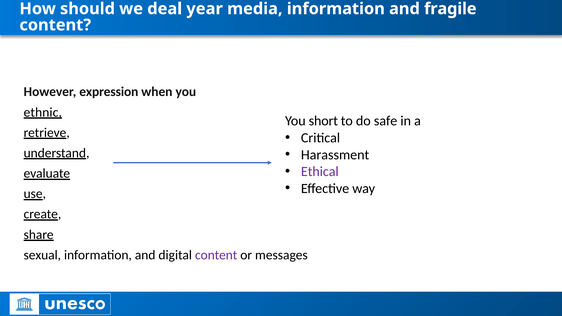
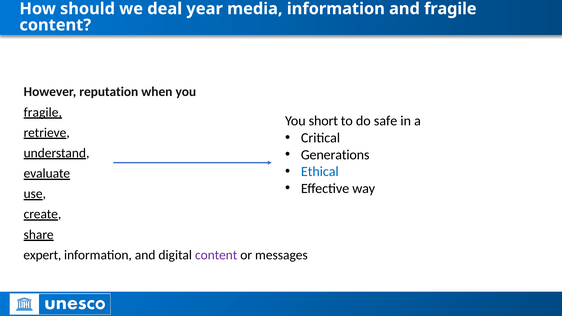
expression: expression -> reputation (109, 92)
ethnic: ethnic -> fragile (43, 112)
Harassment: Harassment -> Generations (335, 155)
Ethical colour: purple -> blue (320, 172)
sexual: sexual -> expert (42, 255)
